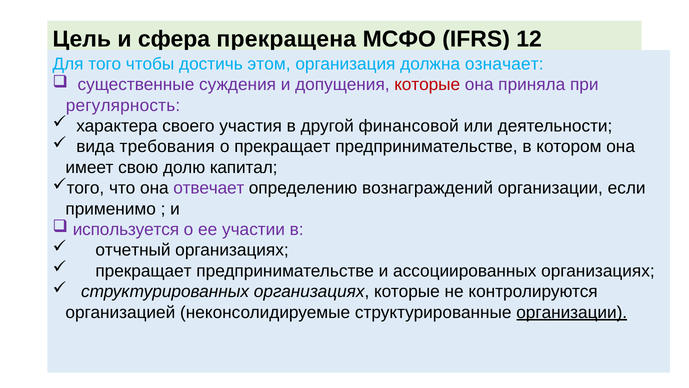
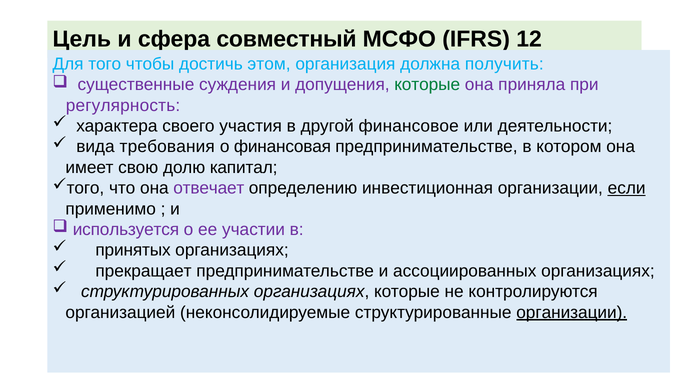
прекращена: прекращена -> совместный (287, 39)
означает: означает -> получить (504, 64)
которые colour: red -> green (427, 85)
финансовой: финансовой -> финансовое (409, 126)
о прекращает: прекращает -> финансовая (282, 147)
вознаграждений: вознаграждений -> инвестиционная (428, 188)
если underline: none -> present (627, 188)
отчетный: отчетный -> принятых (133, 250)
